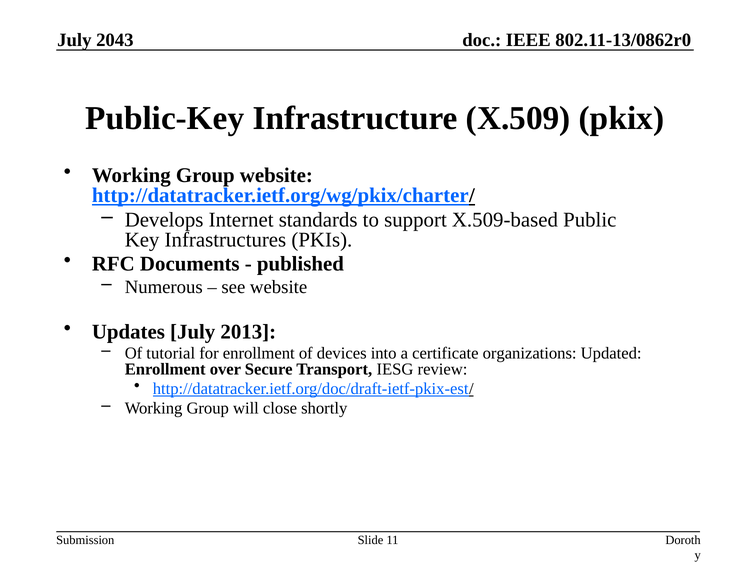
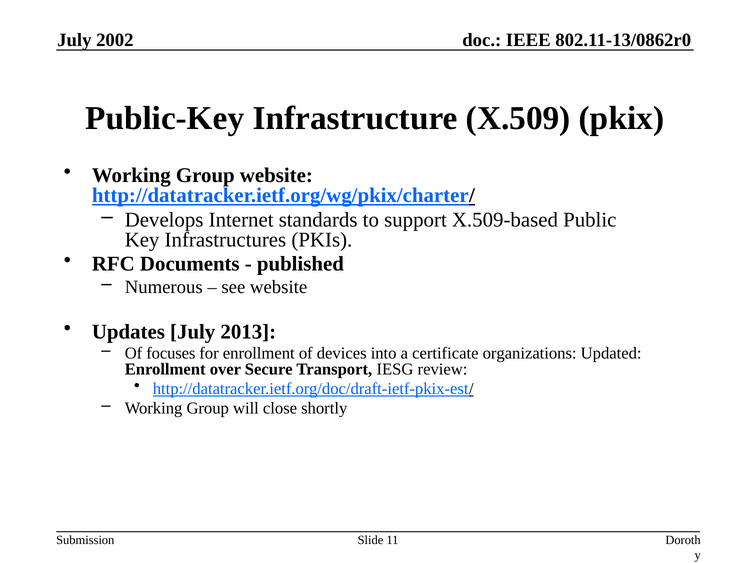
2043: 2043 -> 2002 (115, 40)
tutorial: tutorial -> focuses (171, 353)
